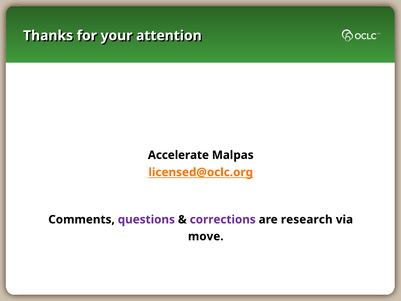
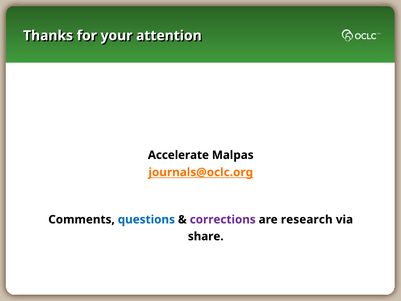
licensed@oclc.org: licensed@oclc.org -> journals@oclc.org (201, 172)
questions colour: purple -> blue (146, 219)
move: move -> share (206, 236)
